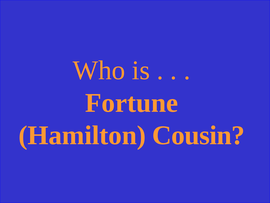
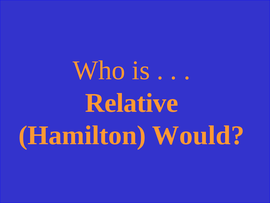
Fortune: Fortune -> Relative (132, 103)
Cousin: Cousin -> Would (198, 135)
